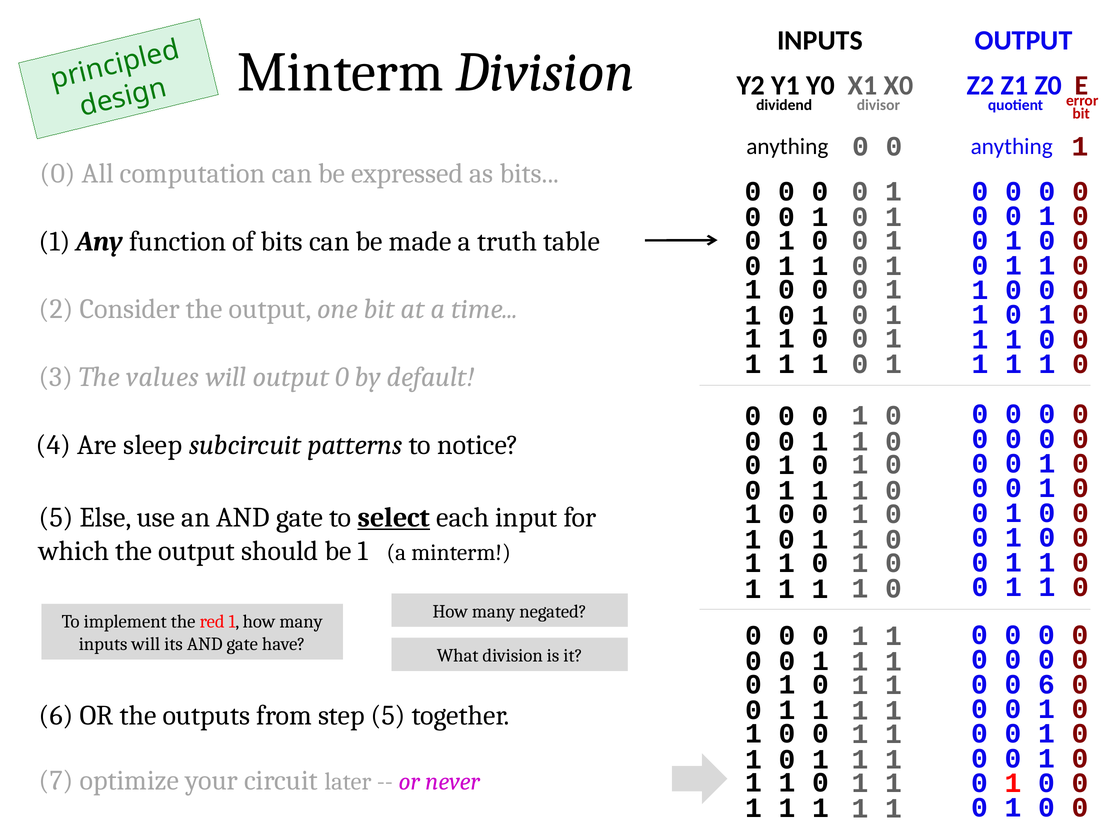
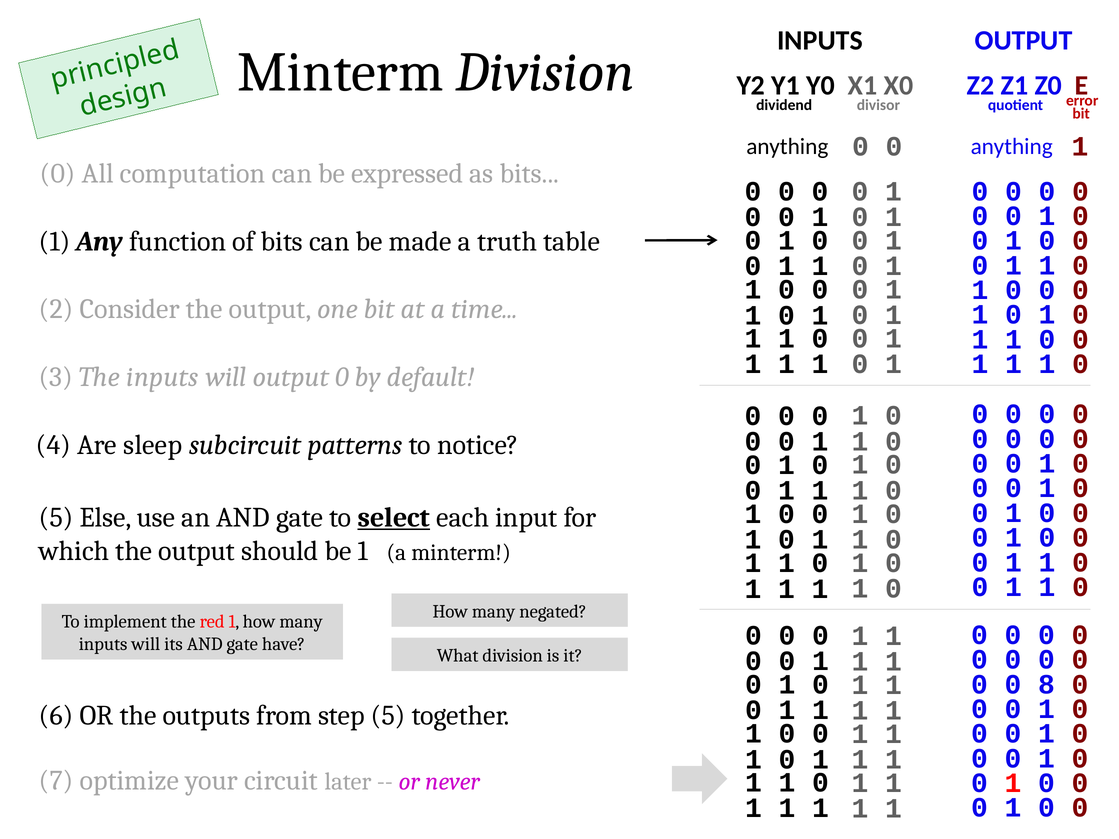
The values: values -> inputs (163, 377)
0 6: 6 -> 8 (1047, 685)
